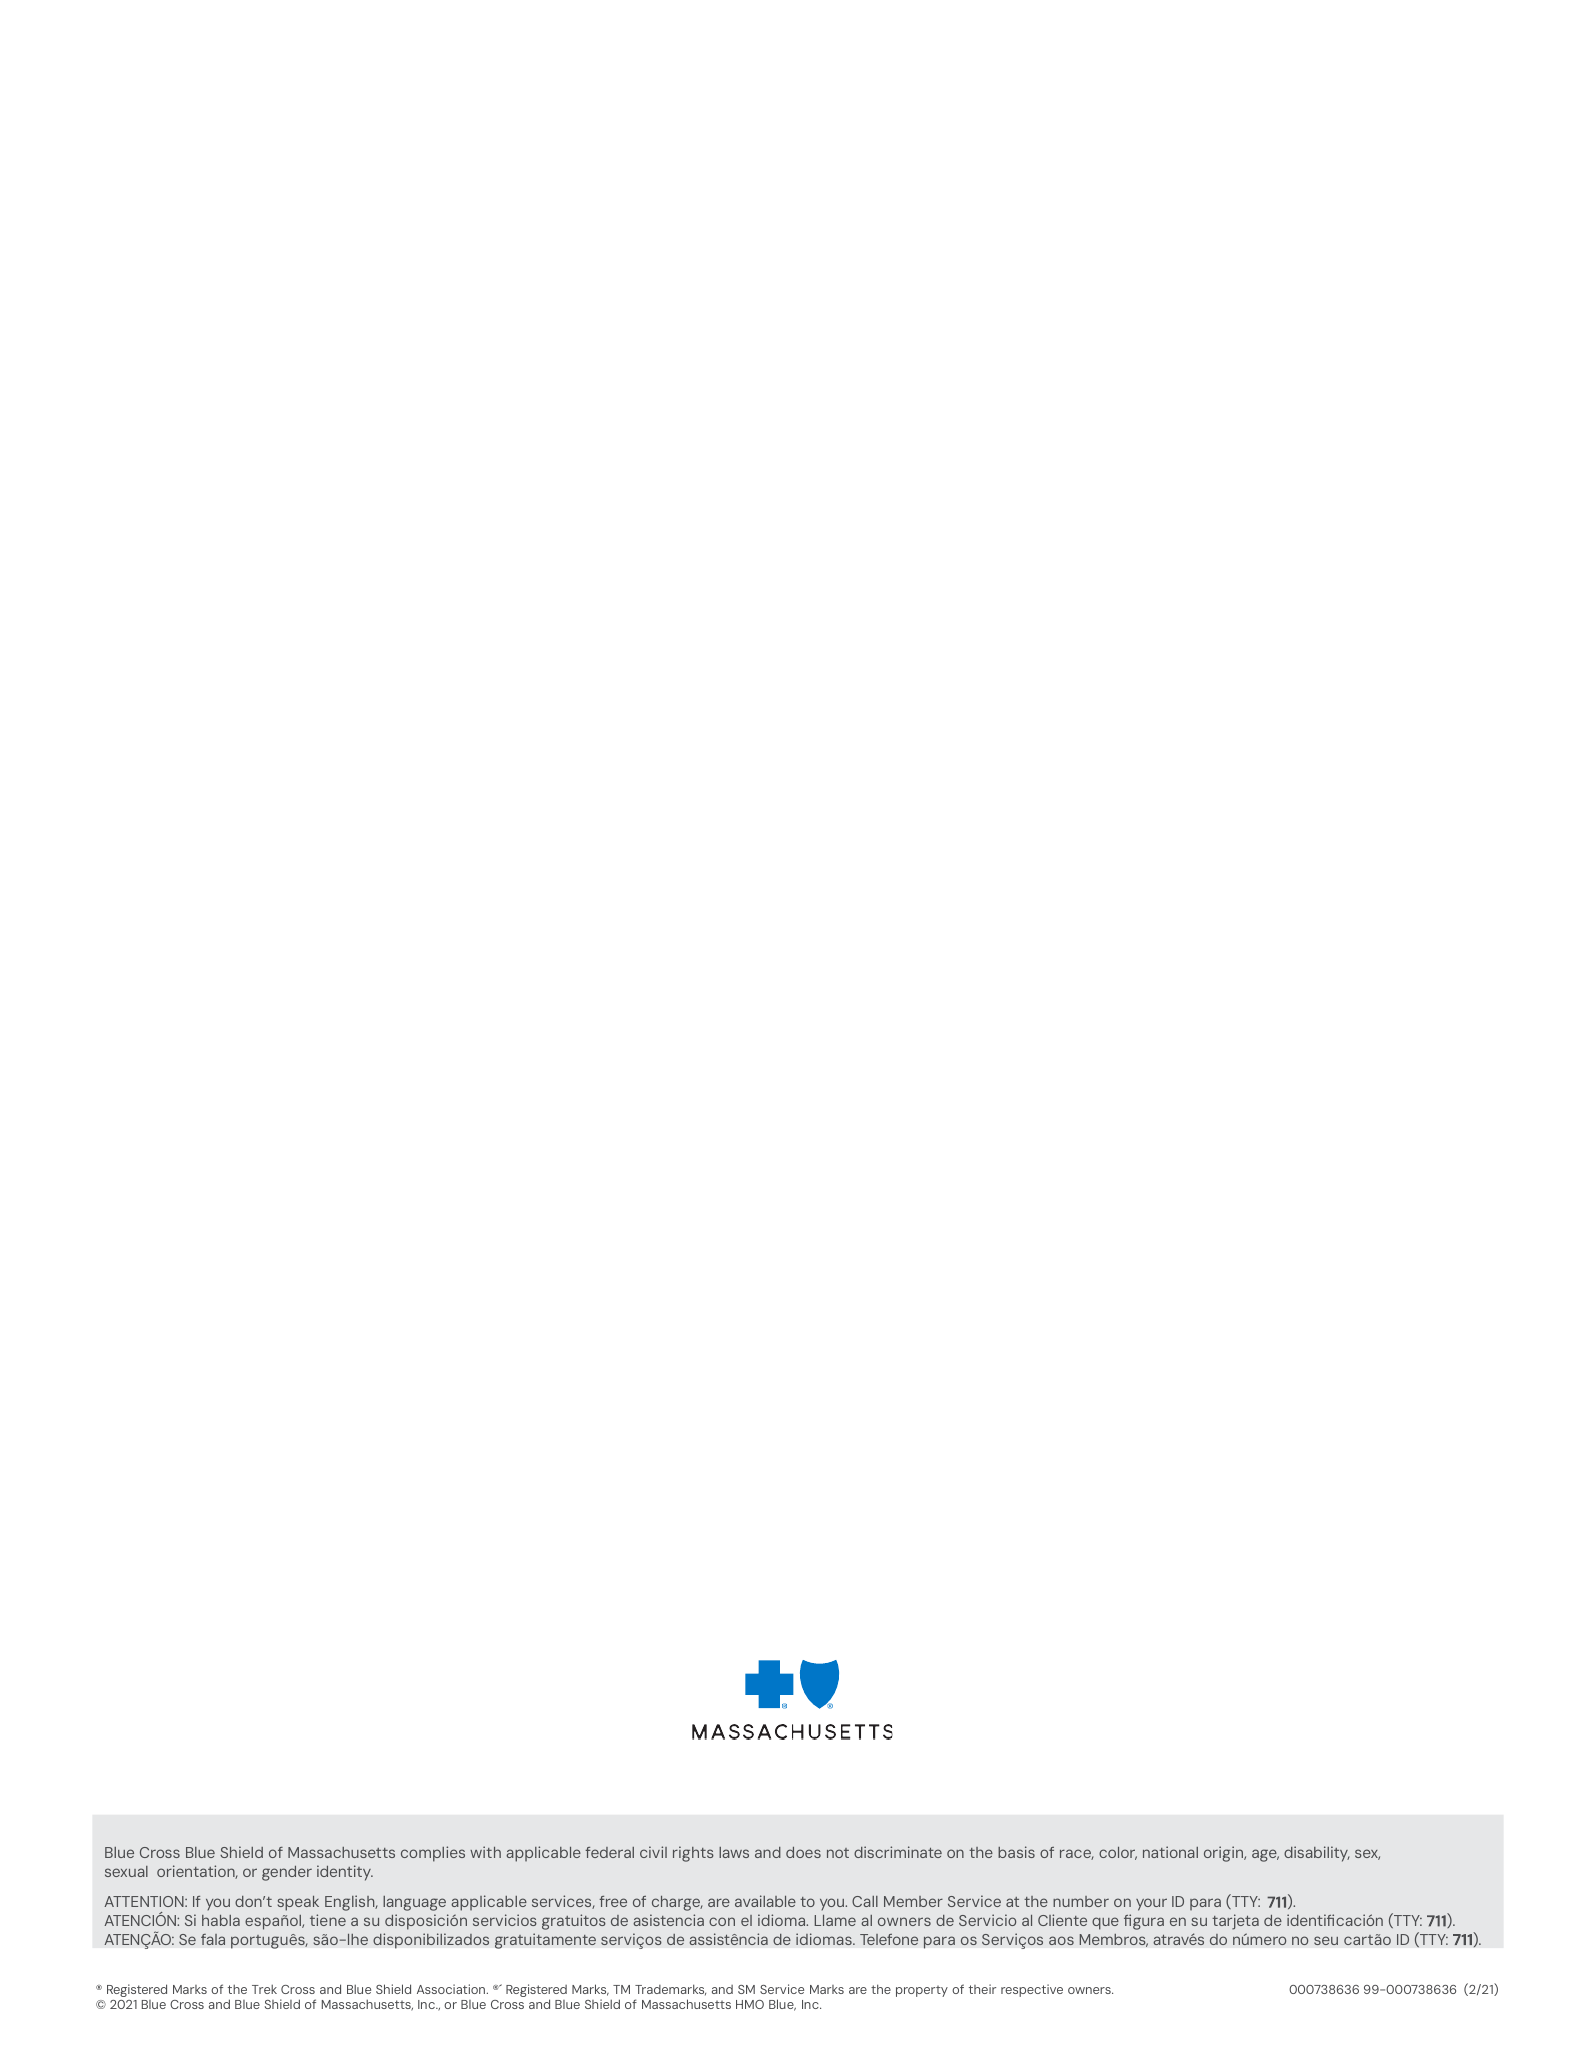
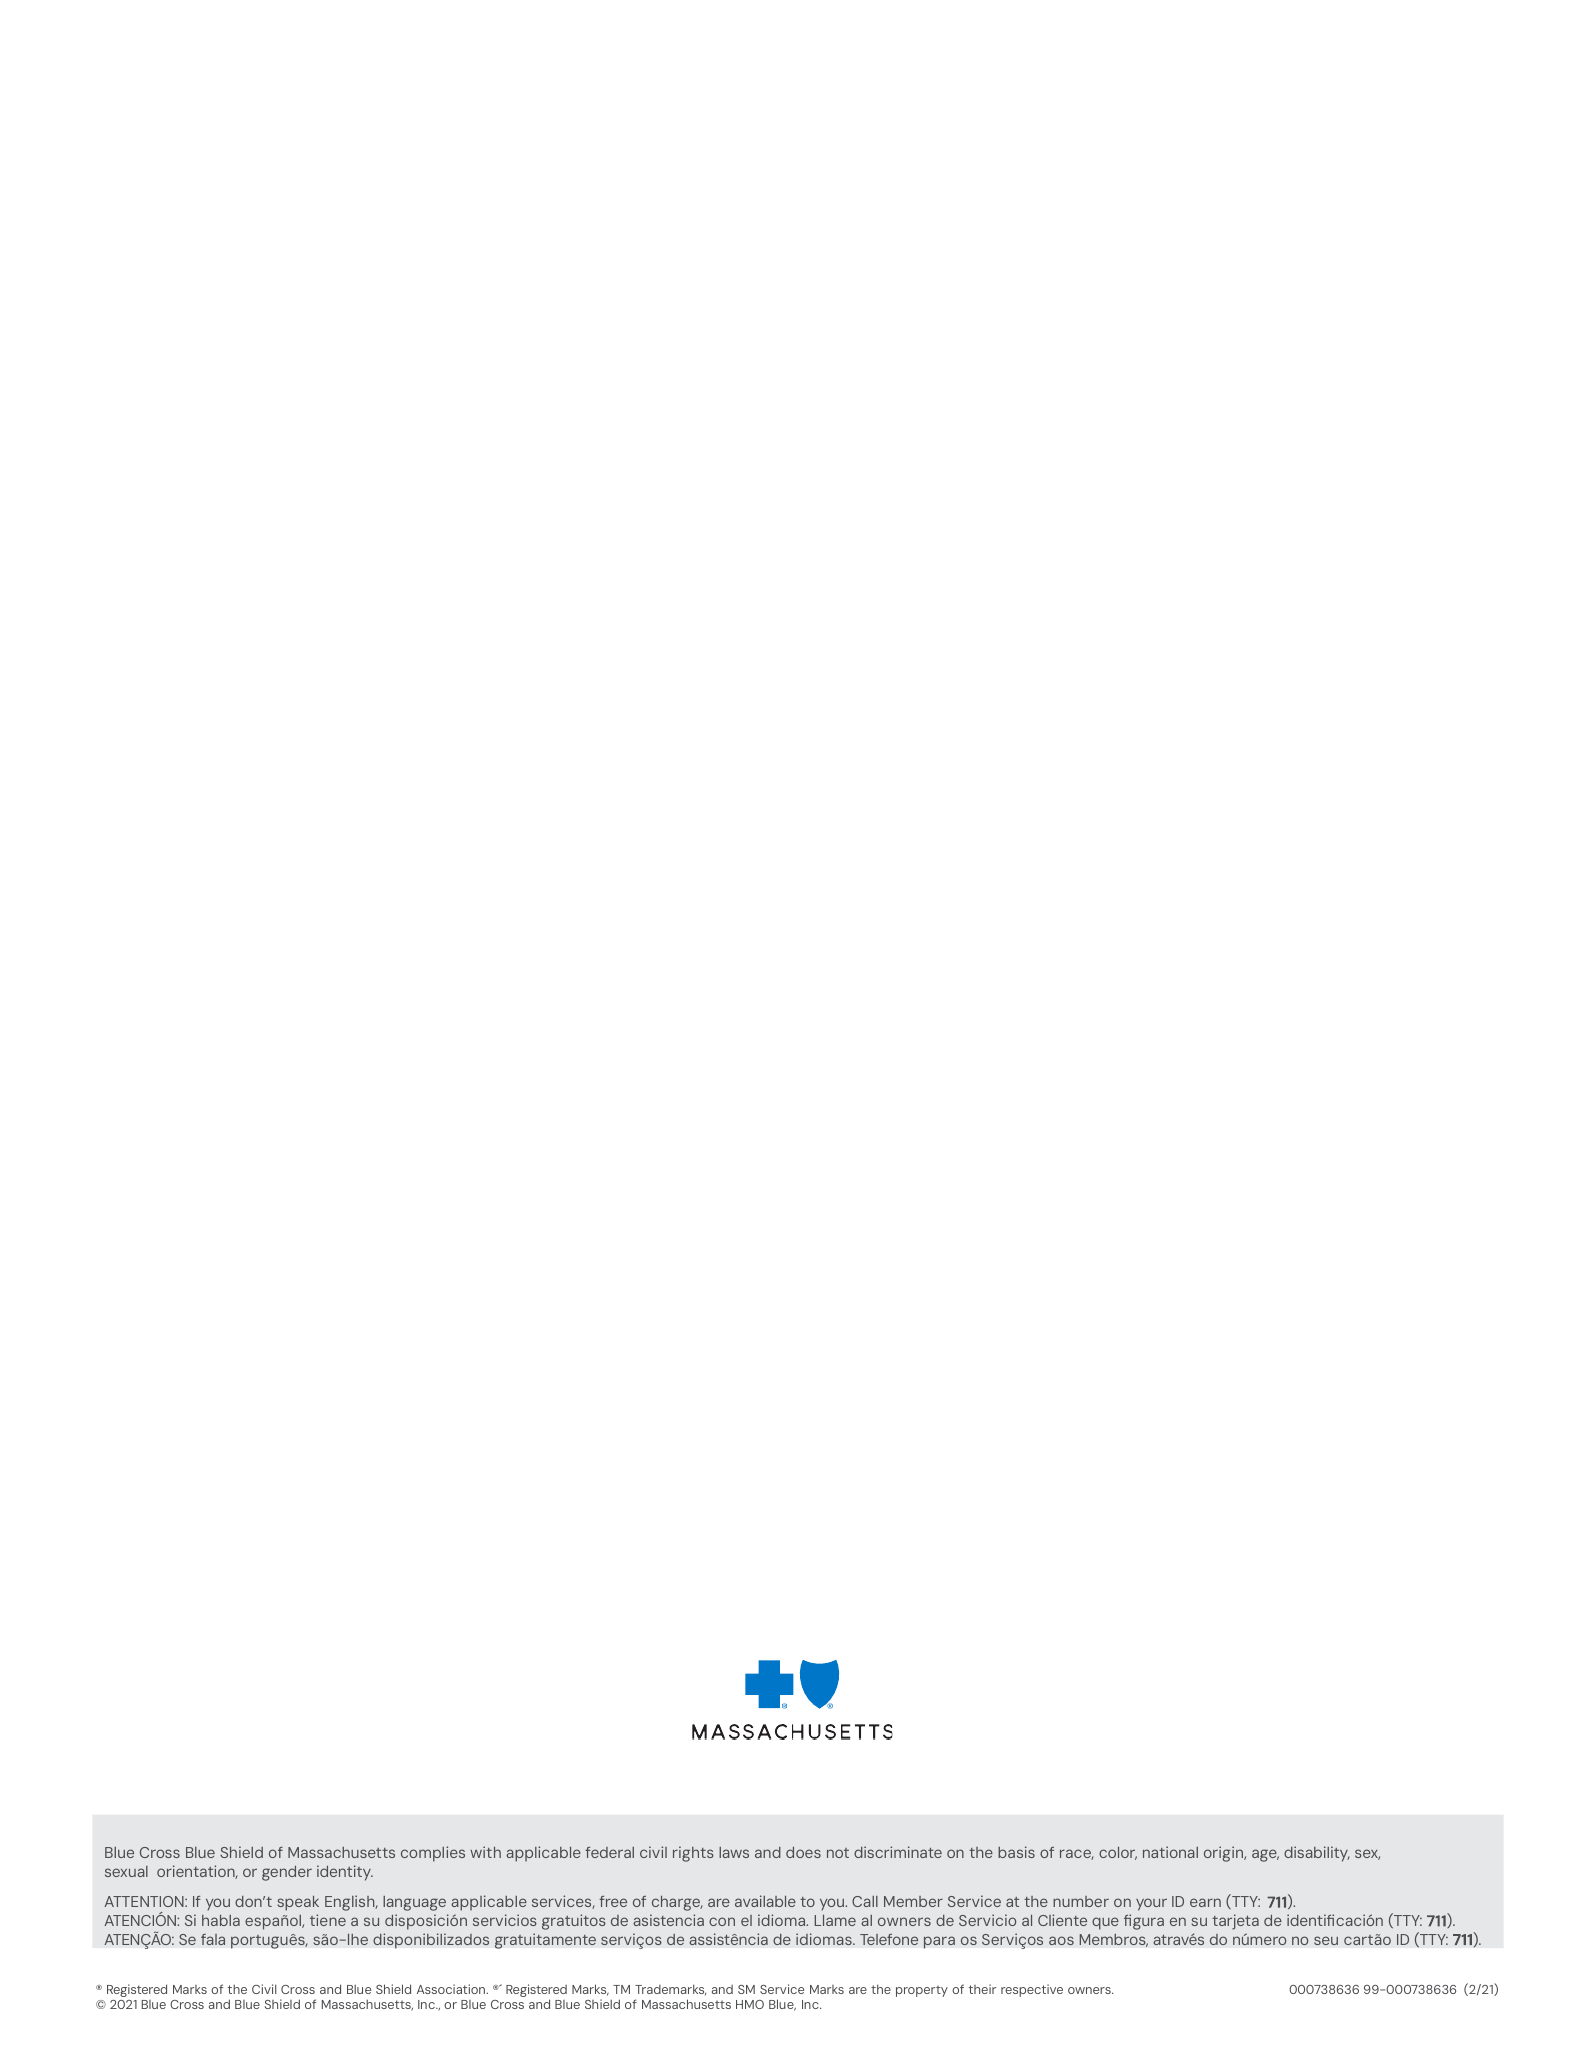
ID para: para -> earn (1206, 1903)
the Trek: Trek -> Civil (264, 1990)
